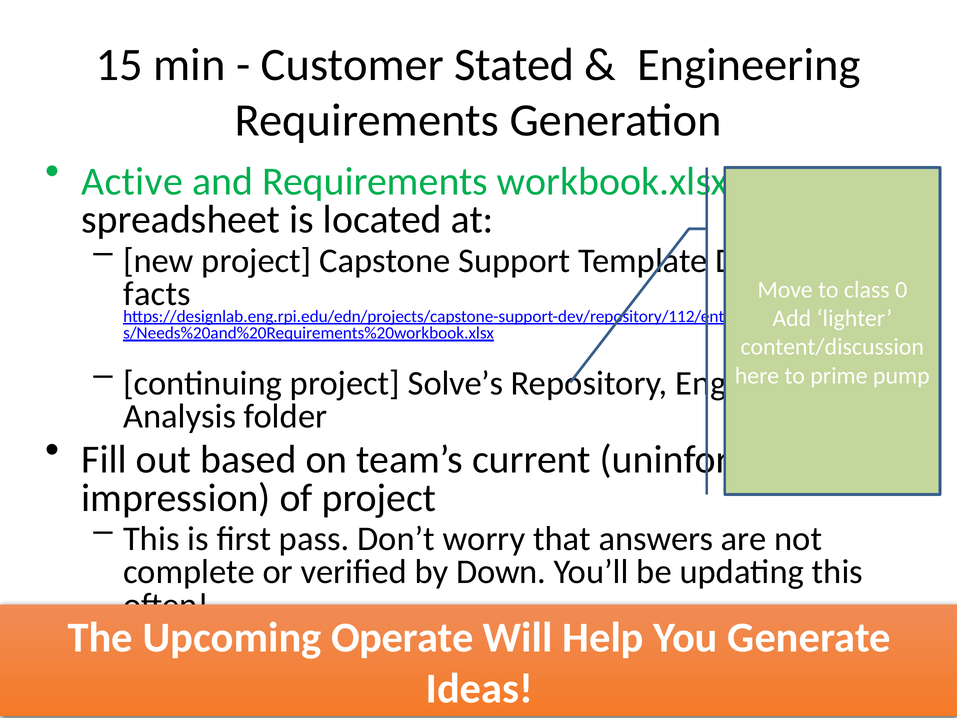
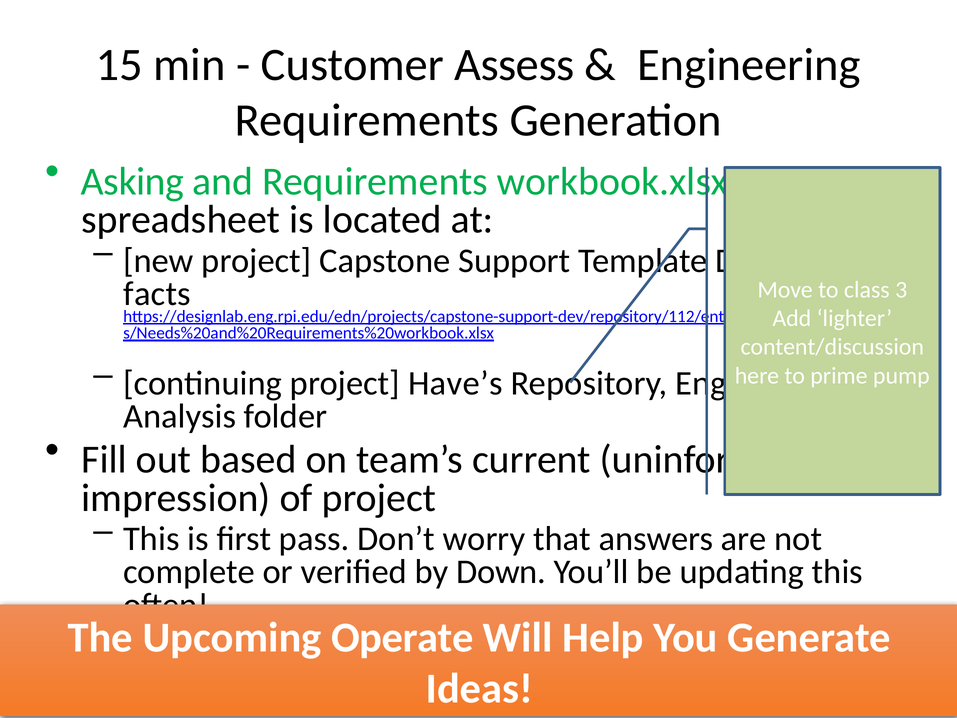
Stated: Stated -> Assess (514, 65)
Active: Active -> Asking (132, 181)
0: 0 -> 3 (901, 290)
Solve’s: Solve’s -> Have’s (455, 383)
